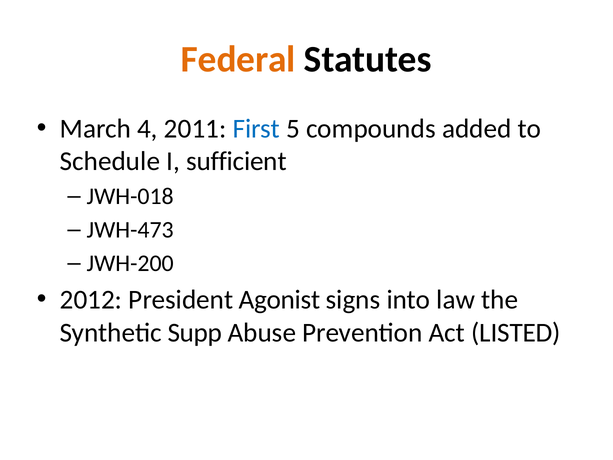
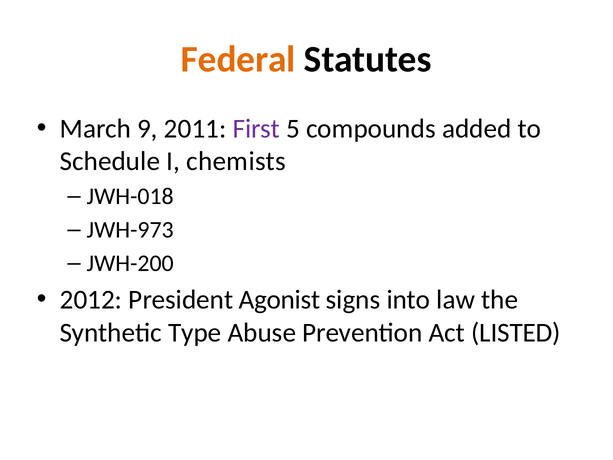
4: 4 -> 9 (147, 129)
First colour: blue -> purple (256, 129)
sufficient: sufficient -> chemists (236, 161)
JWH-473: JWH-473 -> JWH-973 (130, 230)
Supp: Supp -> Type (195, 332)
